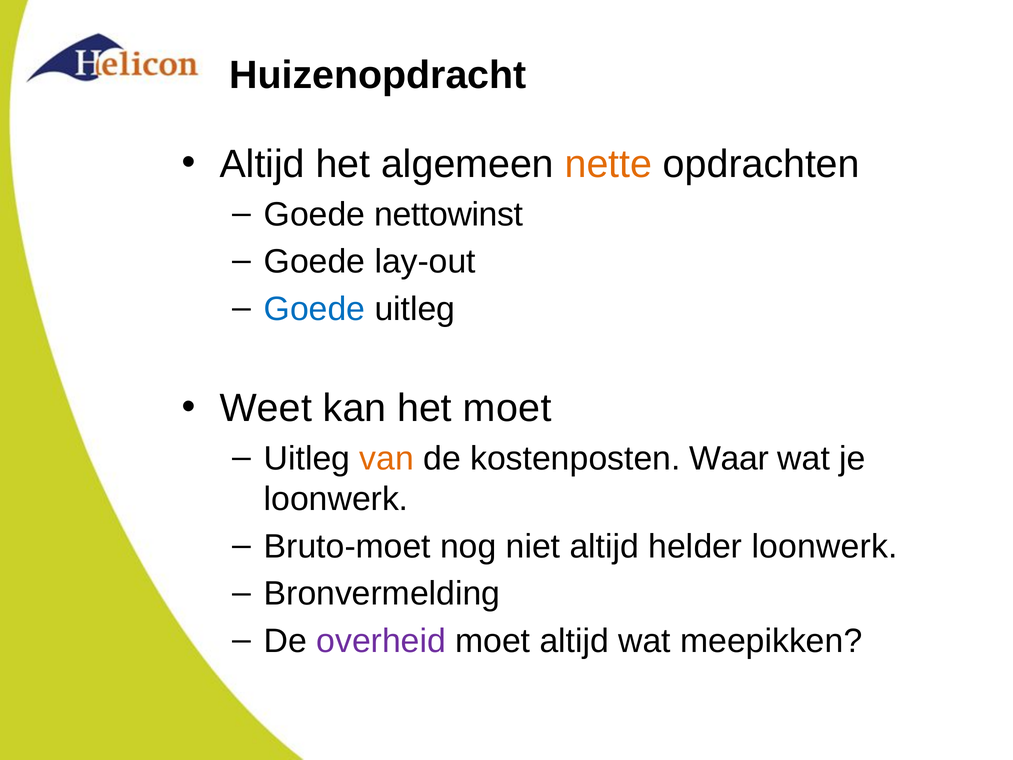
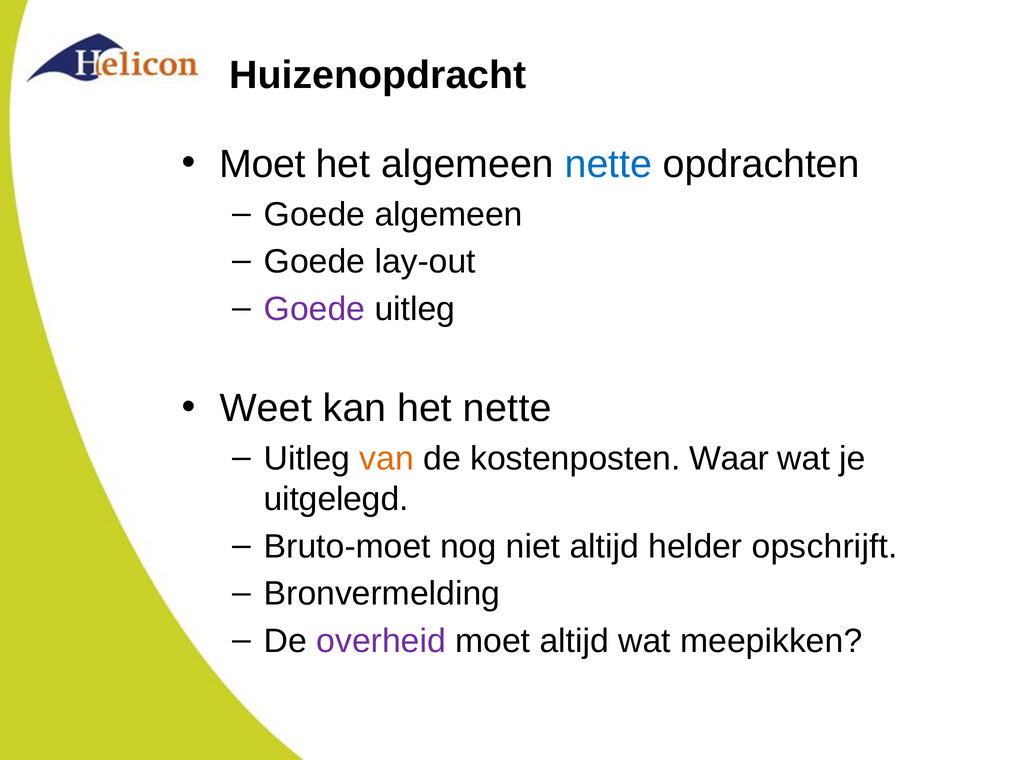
Altijd: Altijd -> Moet (262, 164)
nette colour: orange -> blue (608, 164)
Goede nettowinst: nettowinst -> algemeen (449, 214)
Goede colour: blue -> purple (315, 309)
het moet: moet -> nette (507, 408)
loonwerk: loonwerk -> uitgelegd (336, 499)
helder loonwerk: loonwerk -> opschrijft (825, 546)
